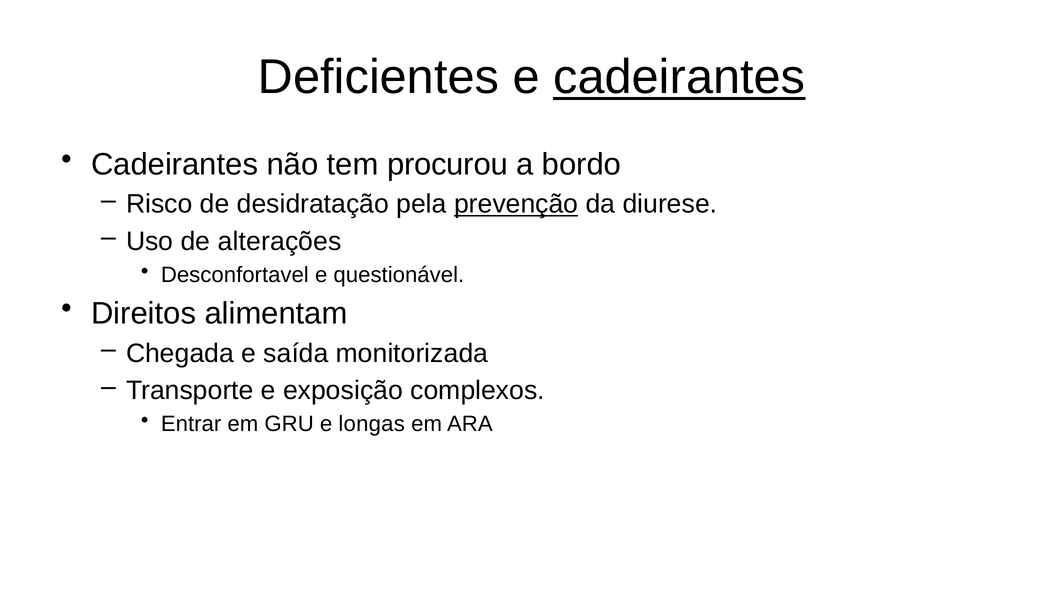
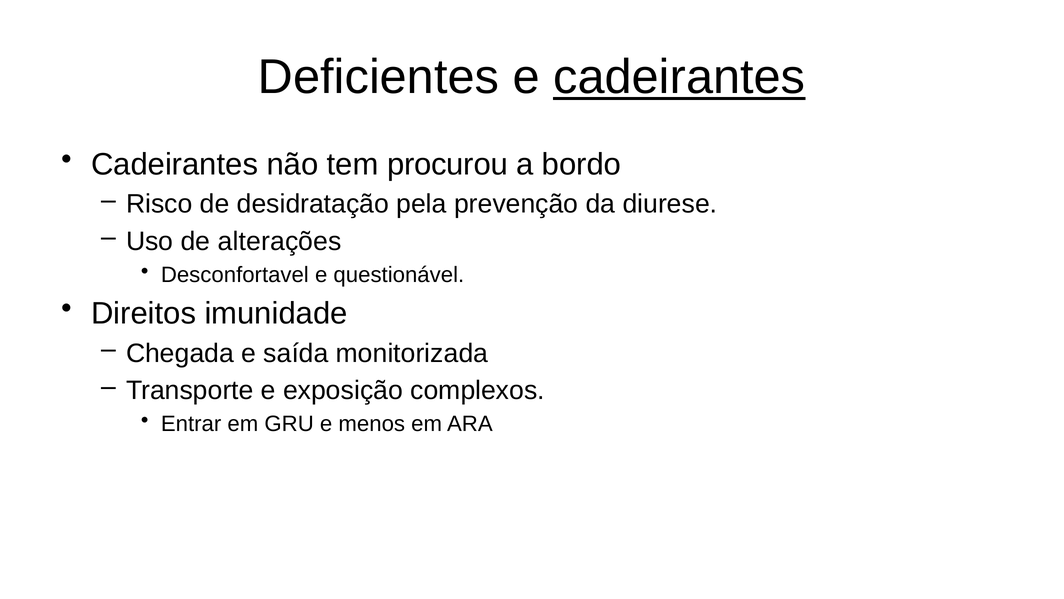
prevenção underline: present -> none (516, 204)
alimentam: alimentam -> imunidade (276, 313)
longas: longas -> menos (372, 424)
